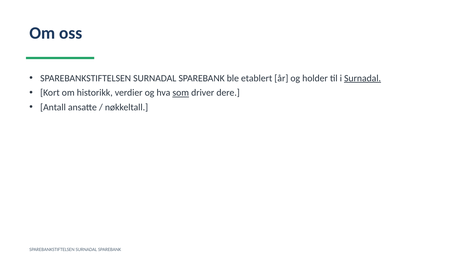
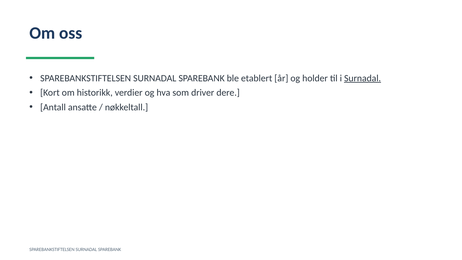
som underline: present -> none (181, 93)
